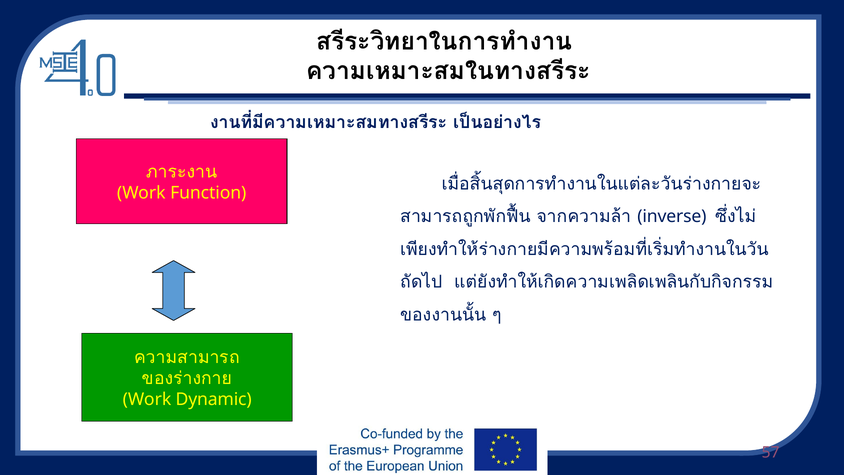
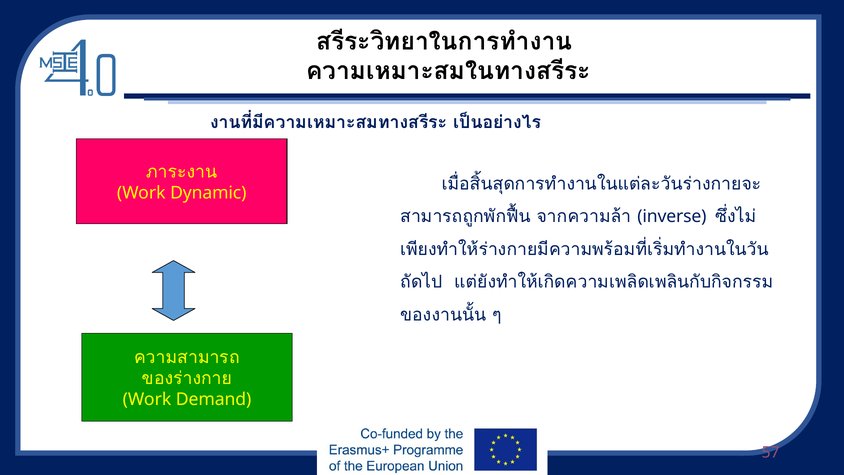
Function: Function -> Dynamic (208, 193)
Dynamic: Dynamic -> Demand (214, 399)
